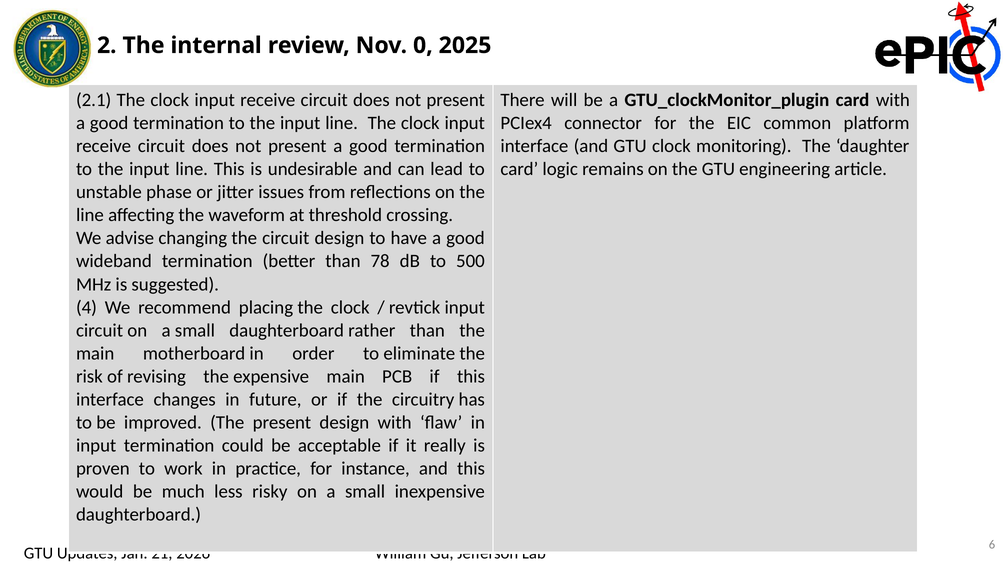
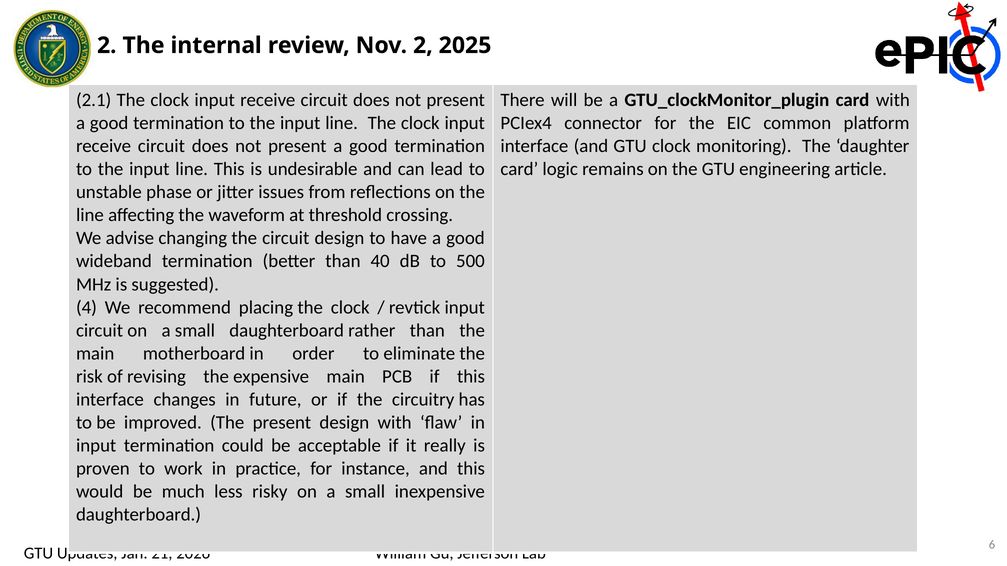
Nov 0: 0 -> 2 (423, 45)
78: 78 -> 40 (380, 261)
